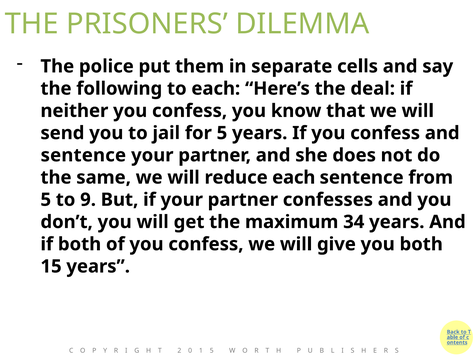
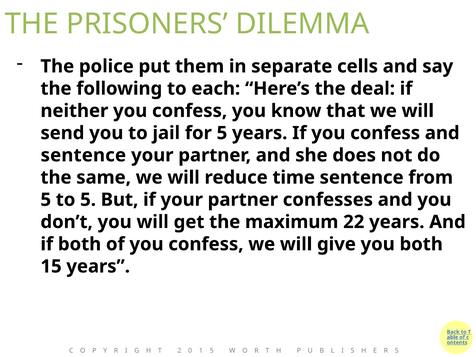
reduce each: each -> time (294, 177)
to 9: 9 -> 5 (88, 200)
34: 34 -> 22 (354, 222)
